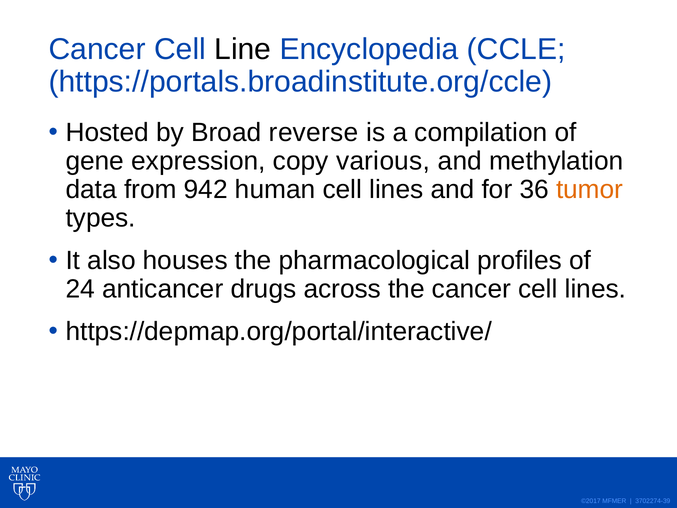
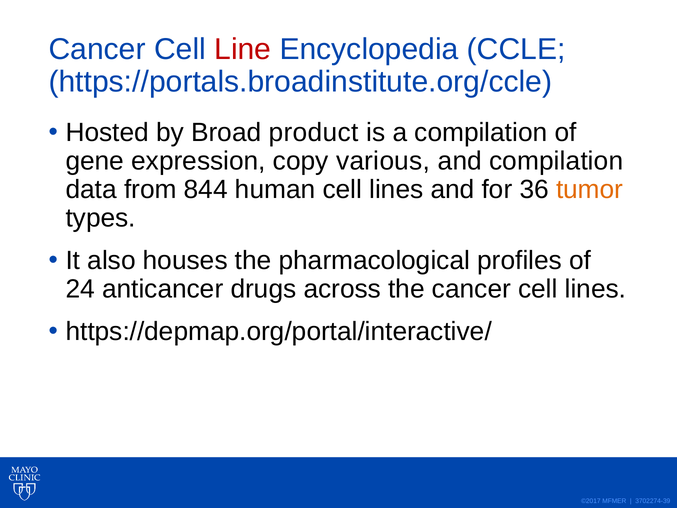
Line colour: black -> red (243, 49)
reverse: reverse -> product (314, 133)
and methylation: methylation -> compilation (556, 161)
942: 942 -> 844 (206, 189)
